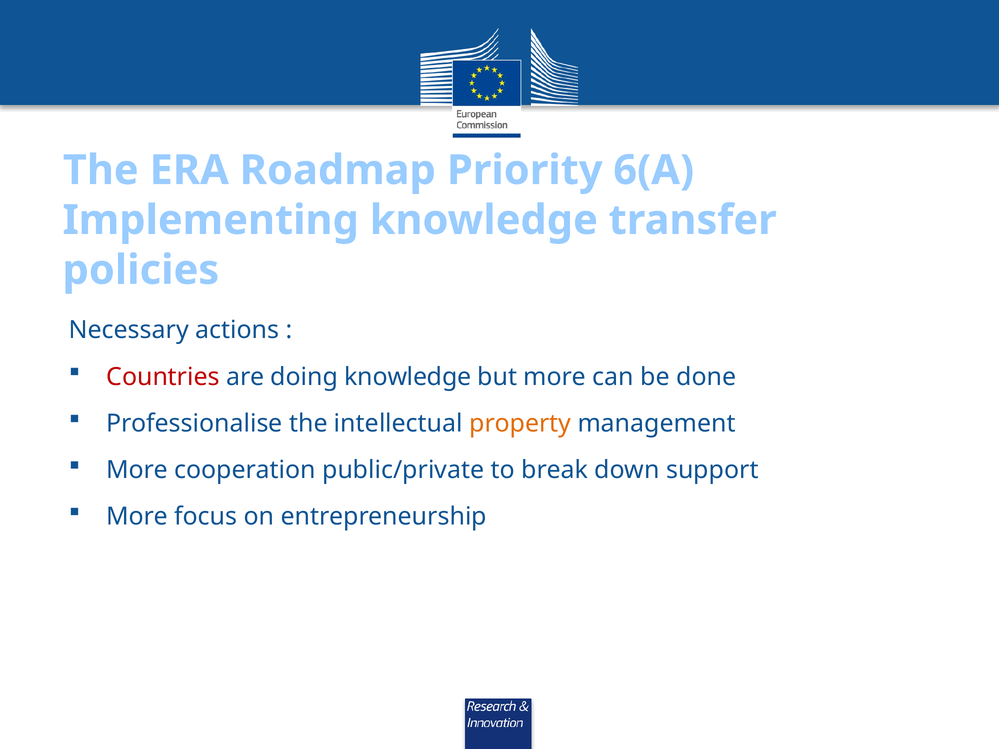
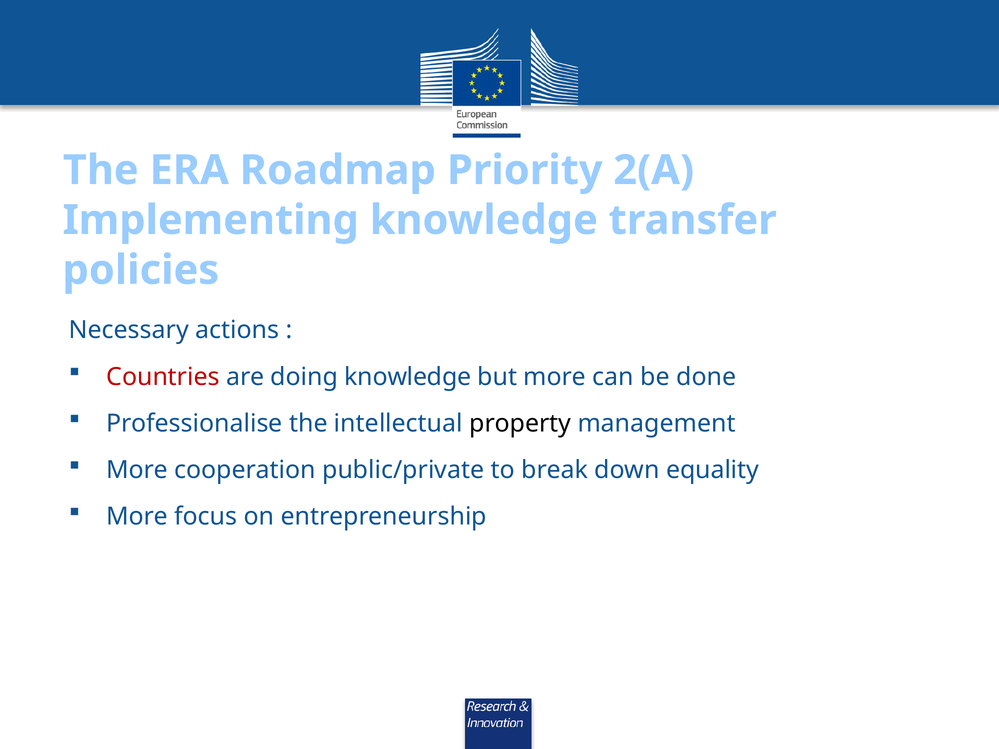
6(A: 6(A -> 2(A (654, 170)
property colour: orange -> black (520, 424)
support: support -> equality (712, 470)
